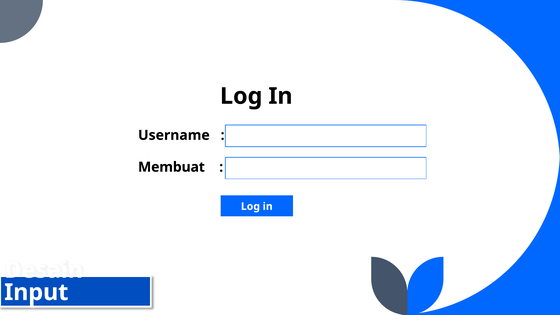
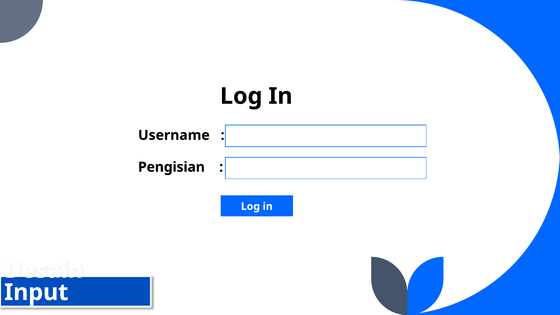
Membuat: Membuat -> Pengisian (171, 167)
